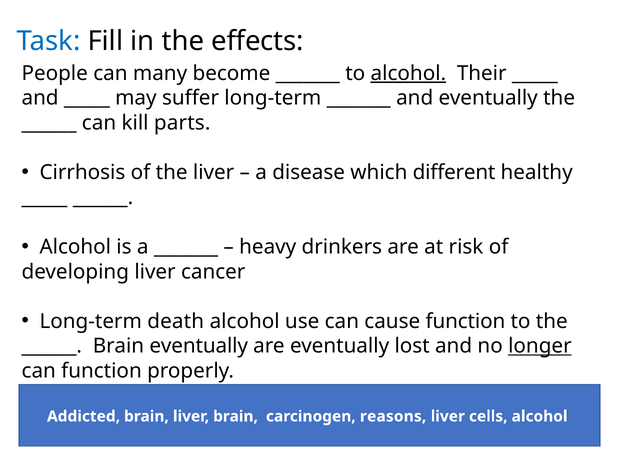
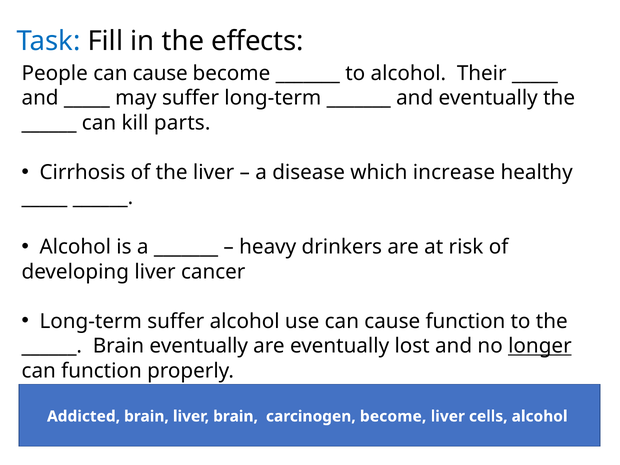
People can many: many -> cause (160, 73)
alcohol underline: present -> none (408, 73)
different: different -> increase (454, 173)
Long-term death: death -> suffer (176, 321)
carcinogen reasons: reasons -> become (393, 416)
